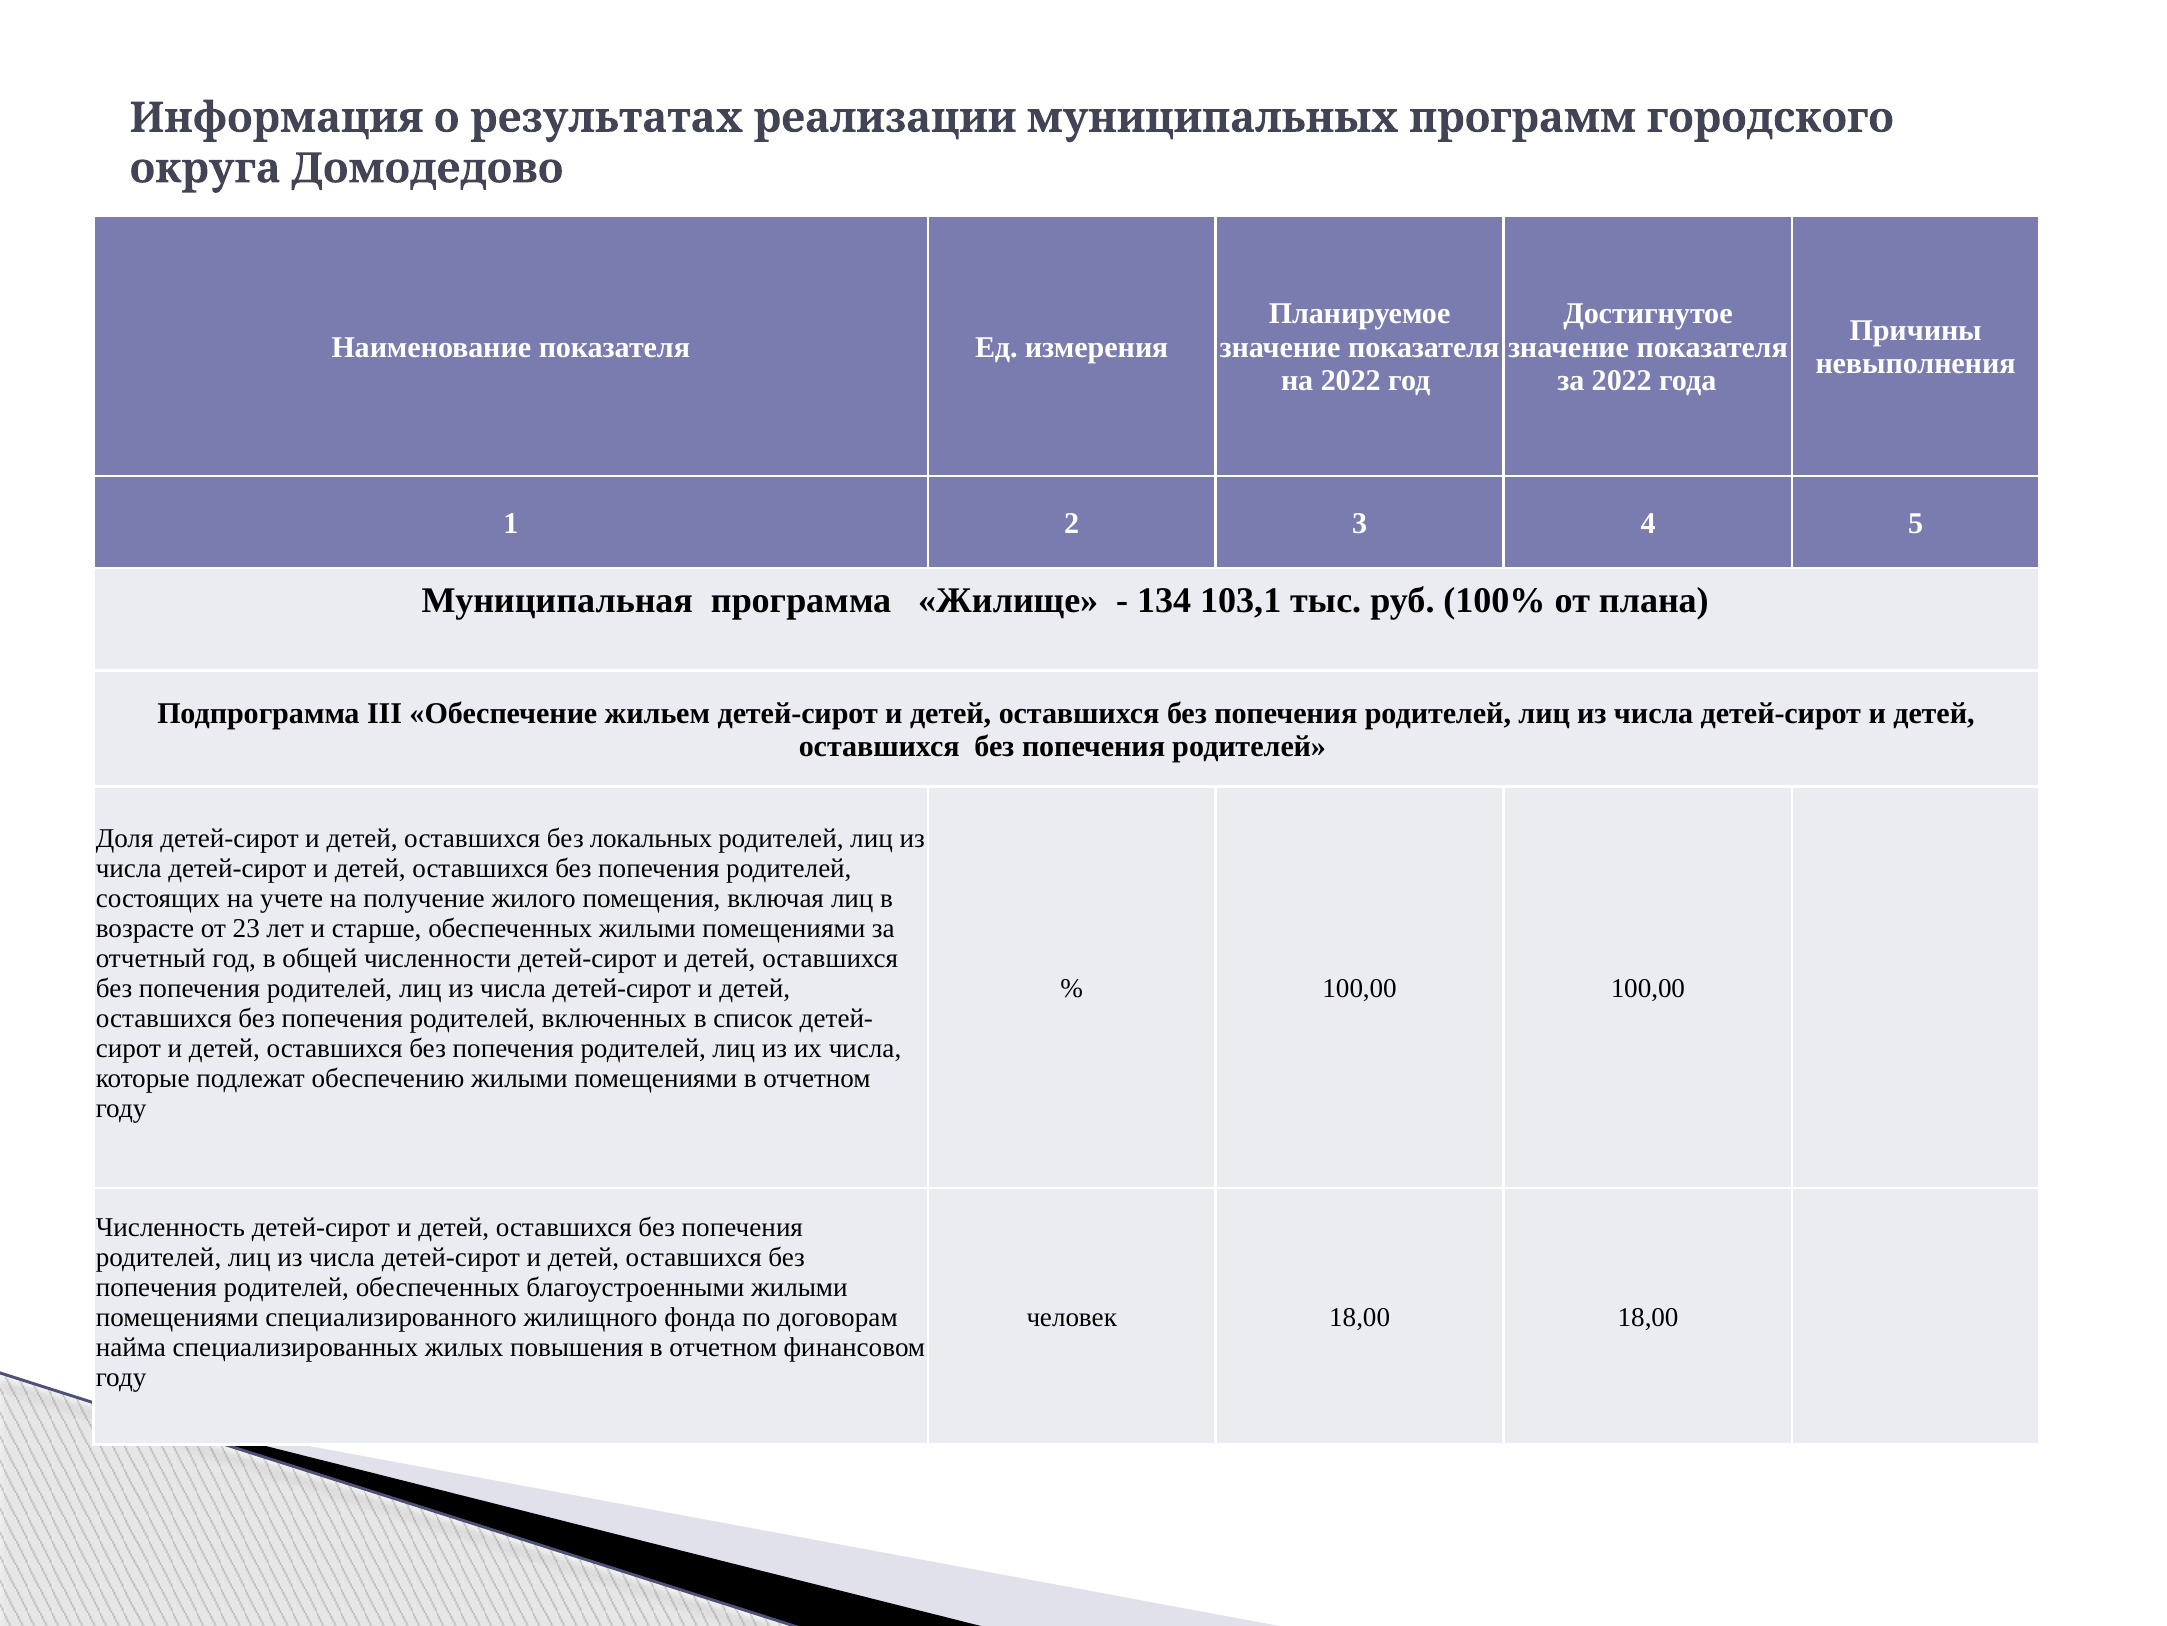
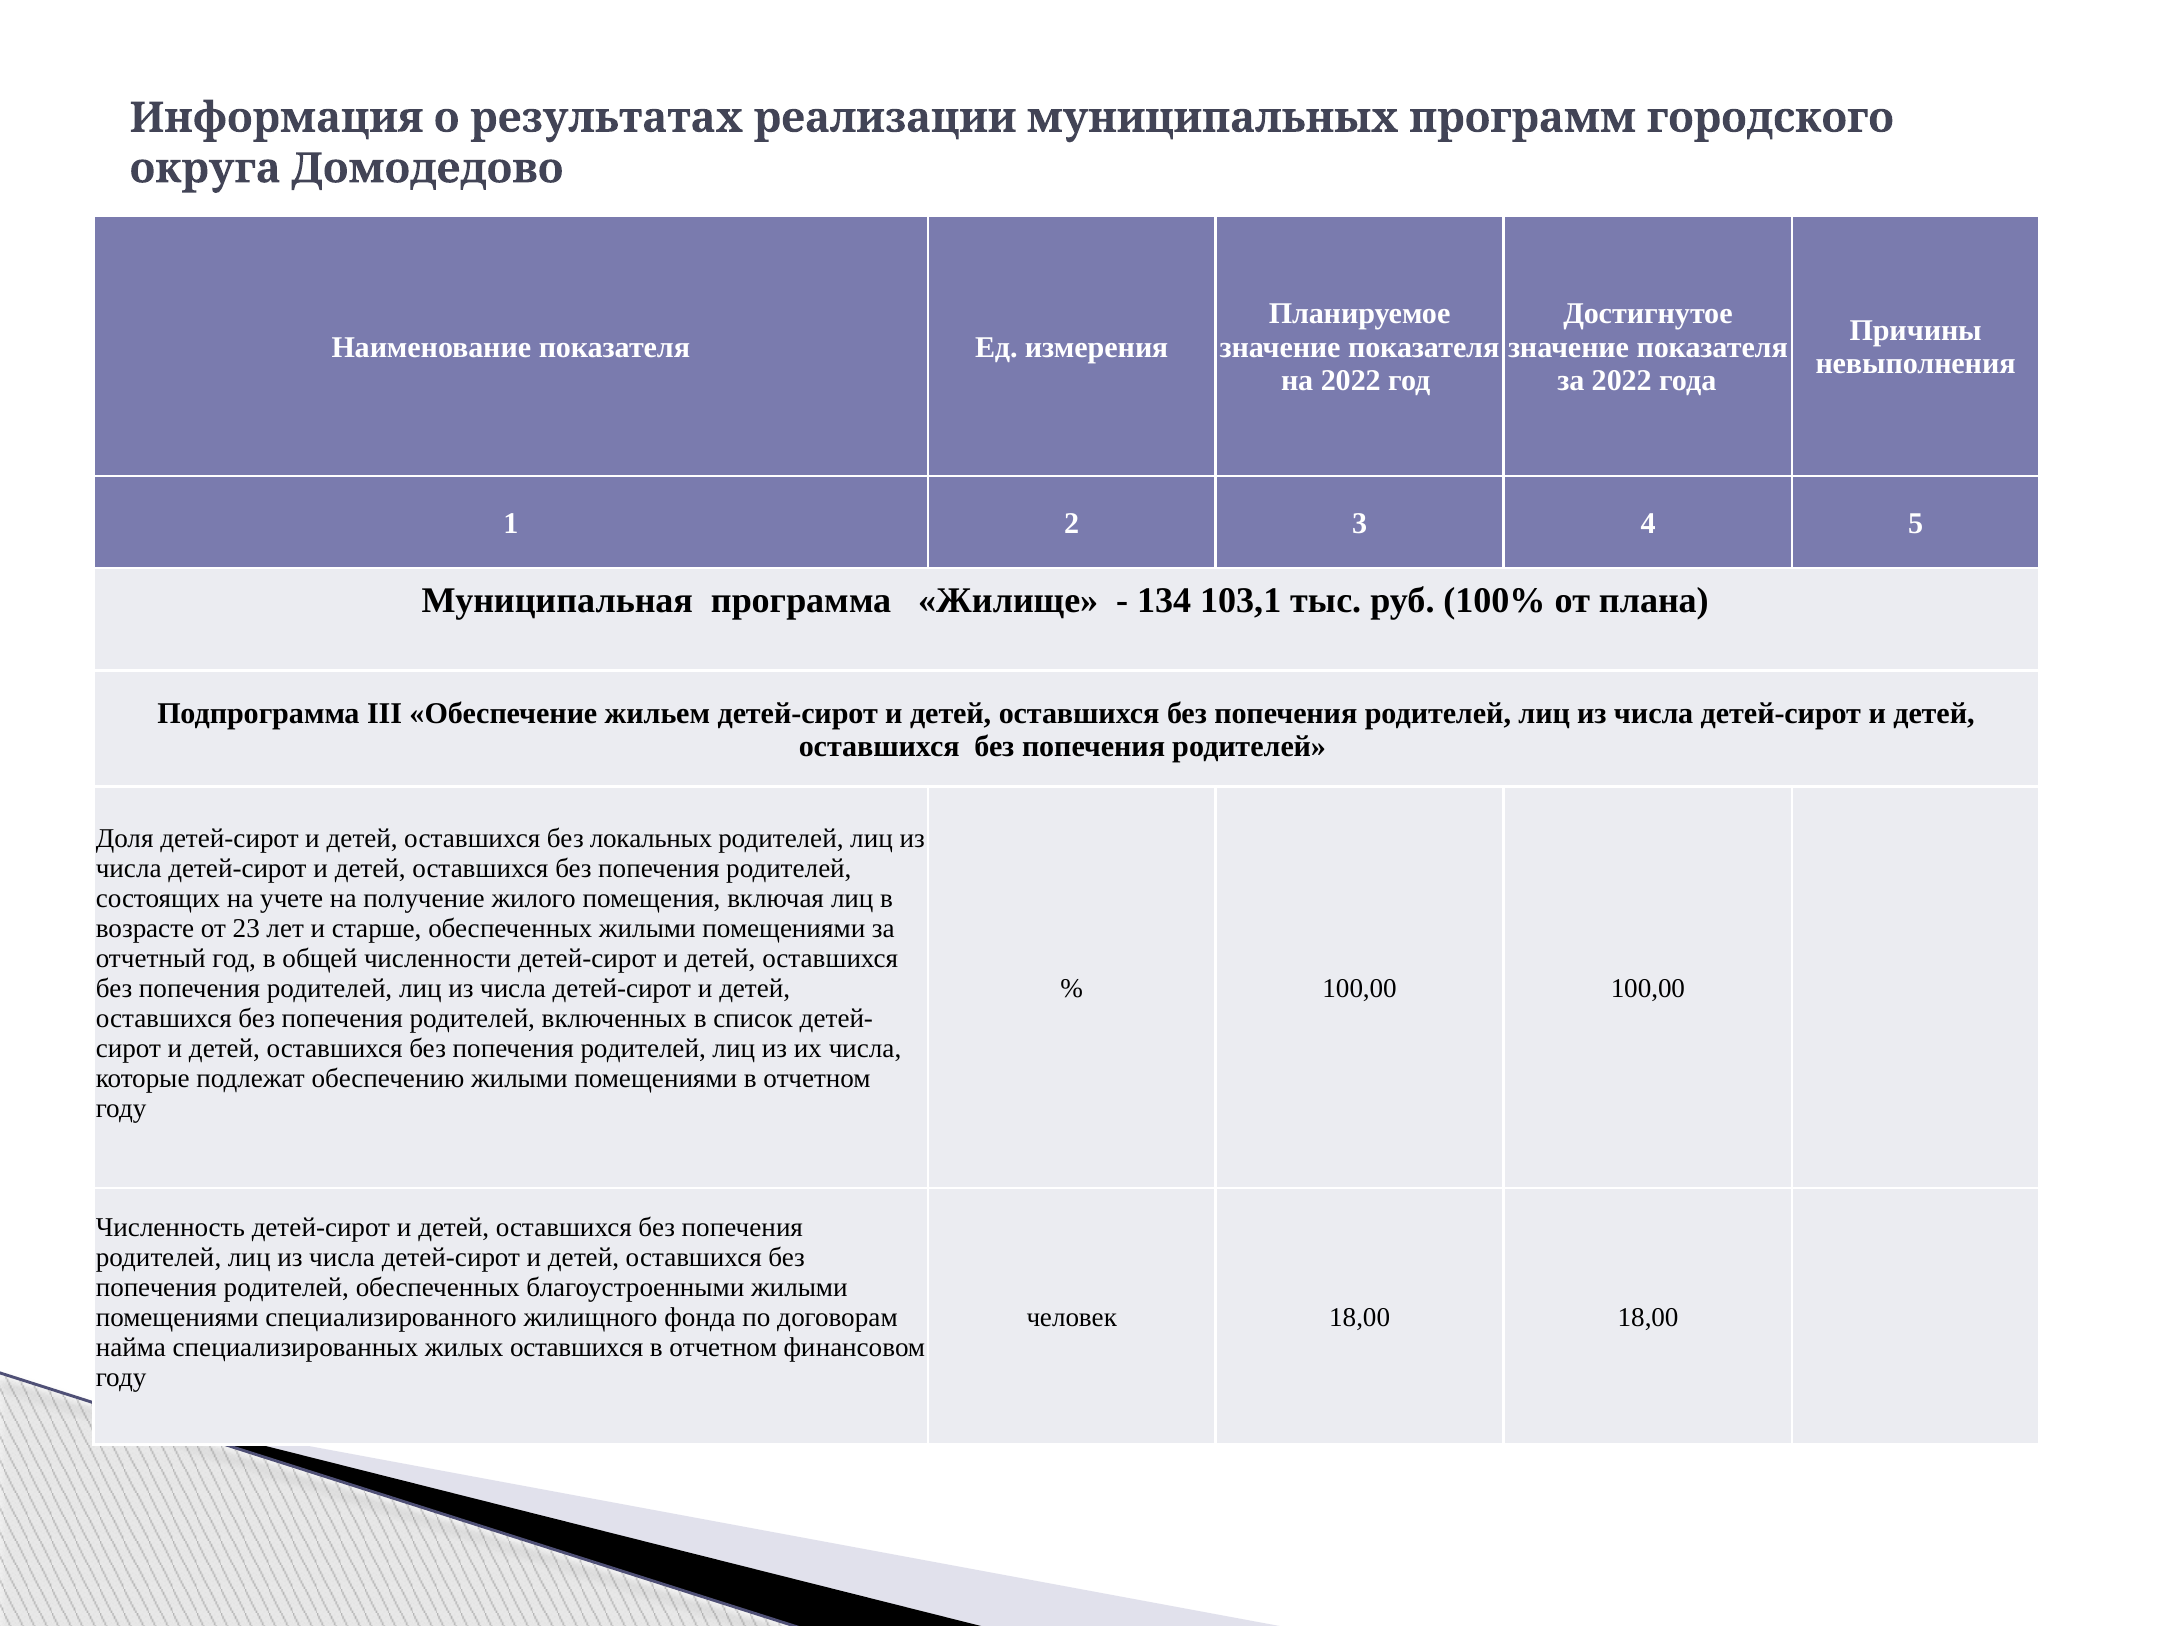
жилых повышения: повышения -> оставшихся (577, 1347)
